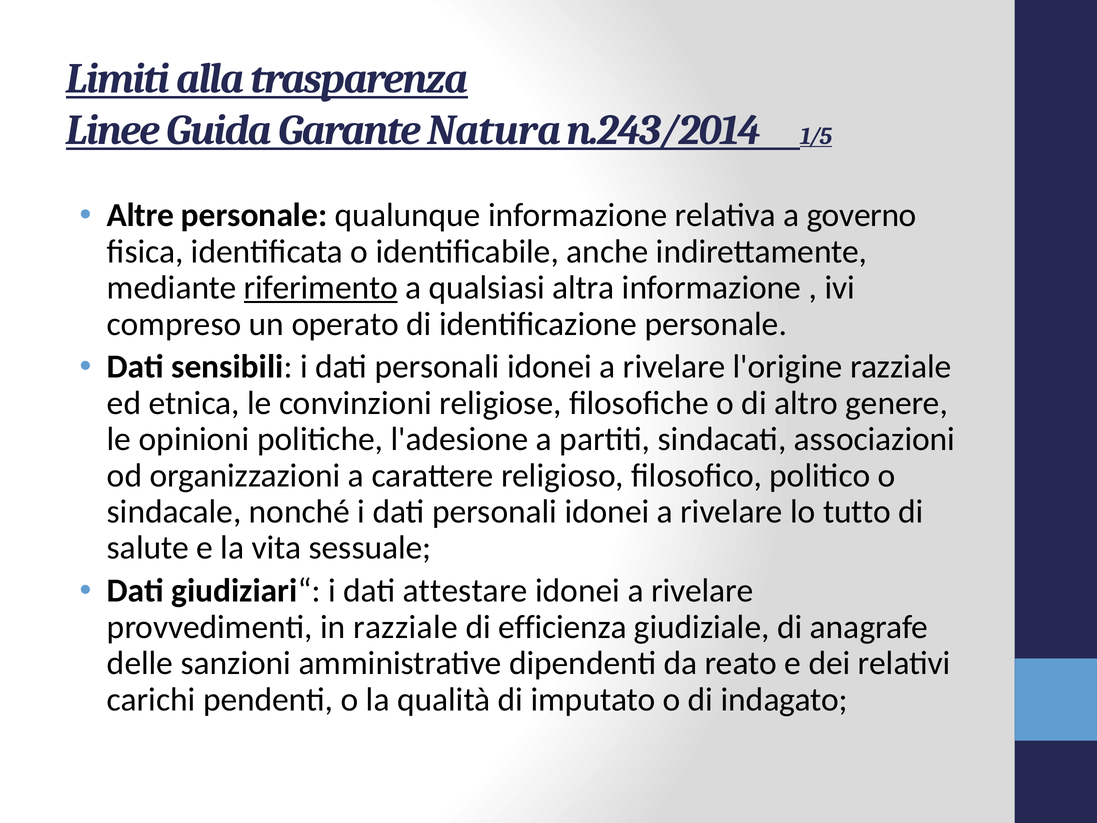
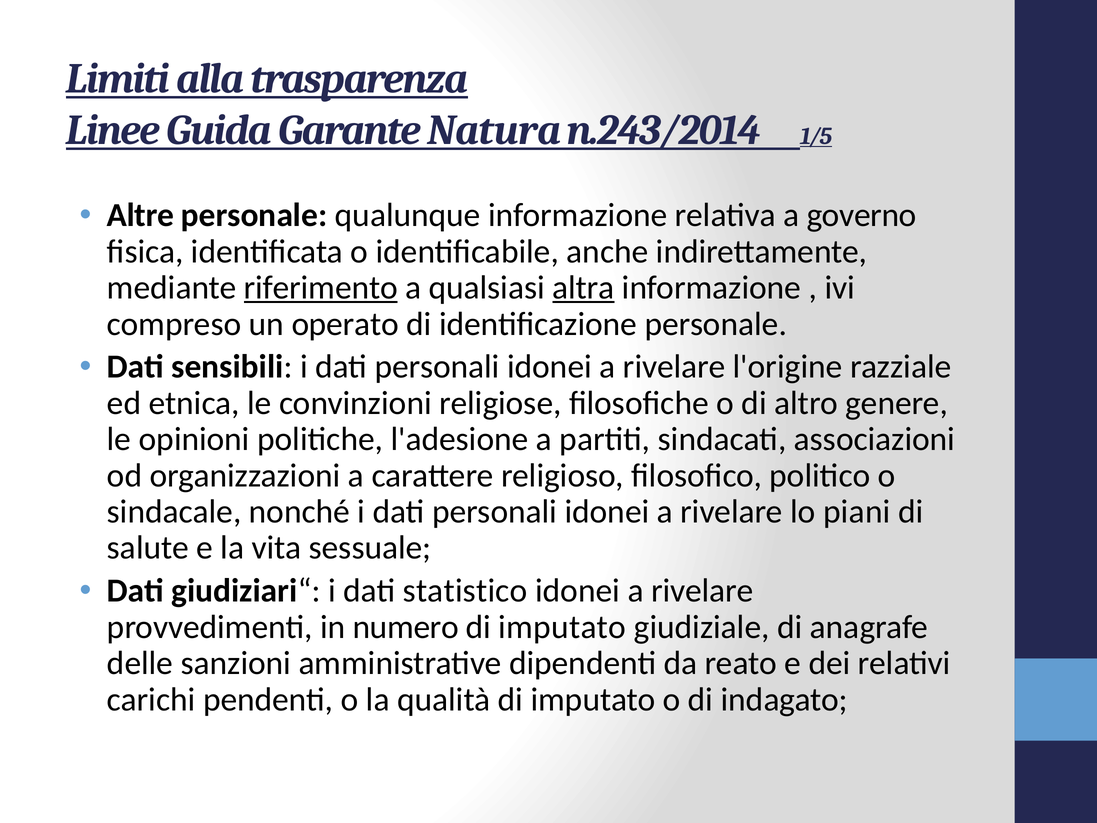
altra underline: none -> present (583, 288)
tutto: tutto -> piani (857, 512)
attestare: attestare -> statistico (465, 591)
in razziale: razziale -> numero (406, 627)
efficienza: efficienza -> imputato (562, 627)
